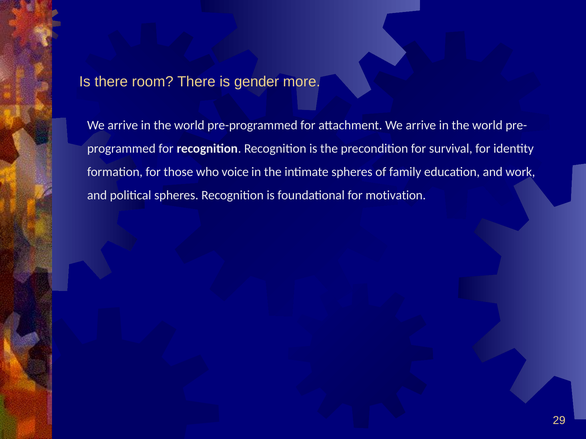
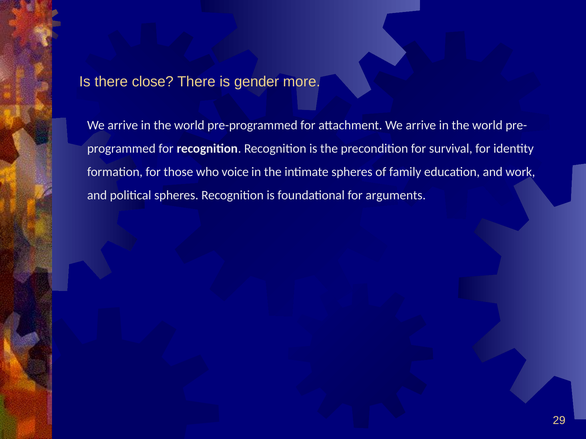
room: room -> close (153, 82)
motivation: motivation -> arguments (396, 196)
